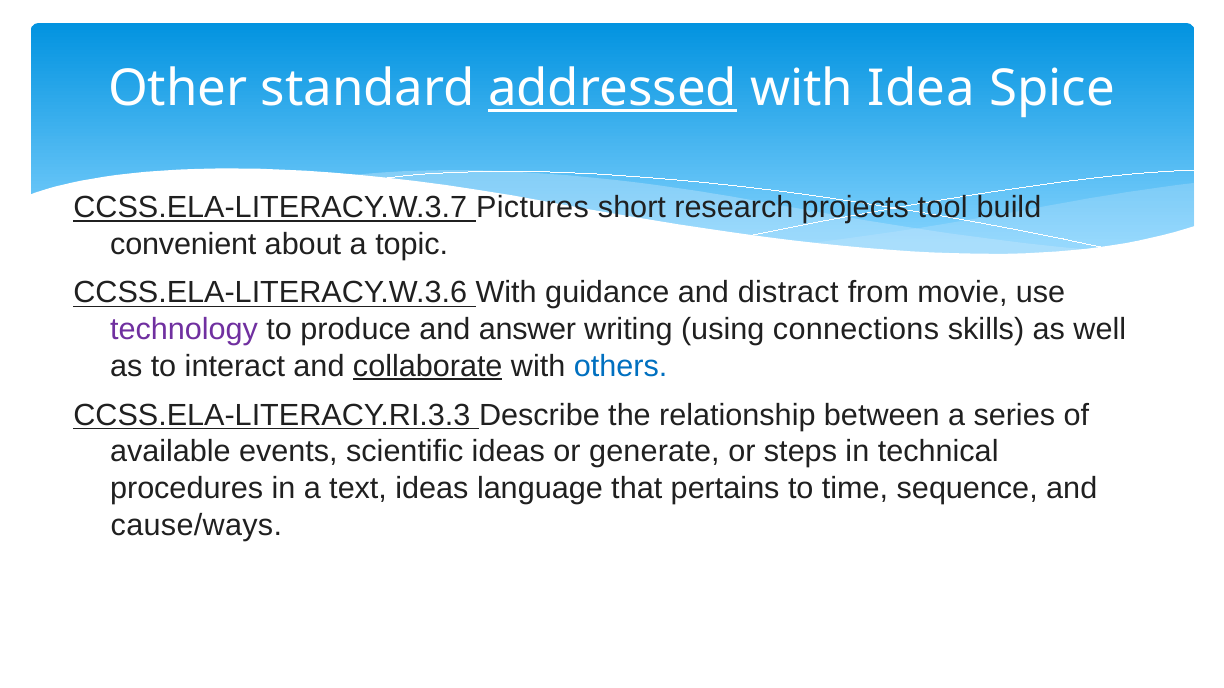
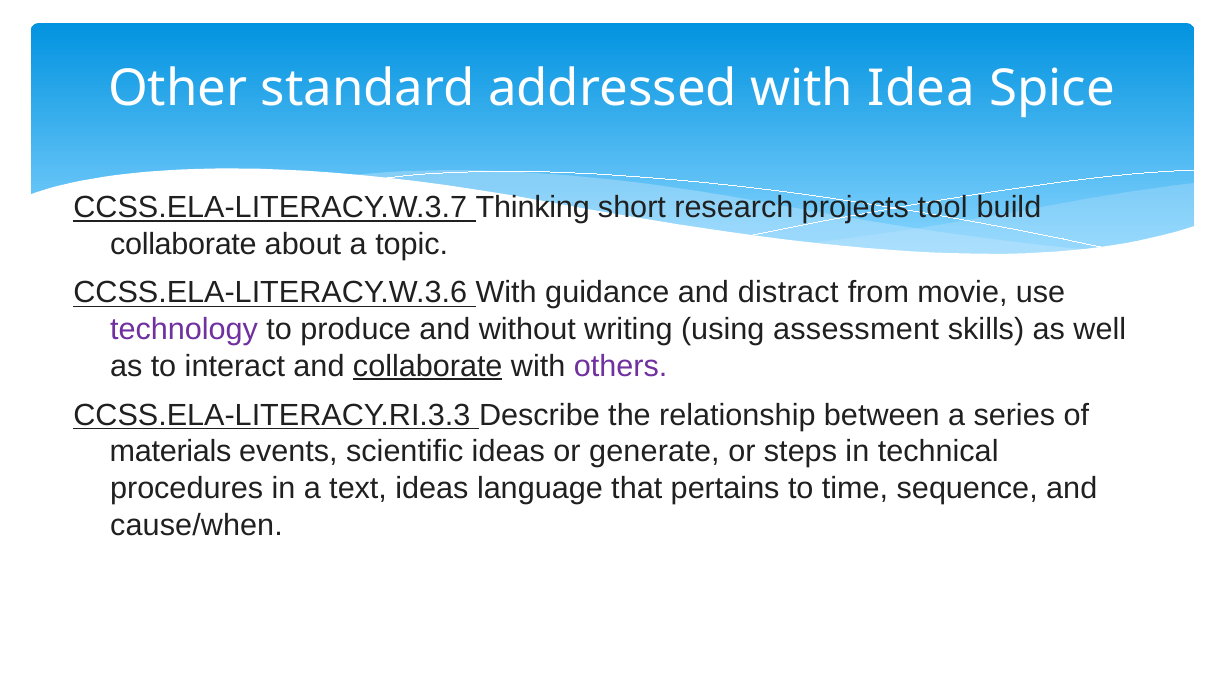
addressed underline: present -> none (613, 88)
Pictures: Pictures -> Thinking (533, 207)
convenient: convenient -> collaborate (183, 244)
answer: answer -> without (527, 330)
connections: connections -> assessment (856, 330)
others colour: blue -> purple (621, 366)
available: available -> materials (171, 452)
cause/ways: cause/ways -> cause/when (196, 526)
